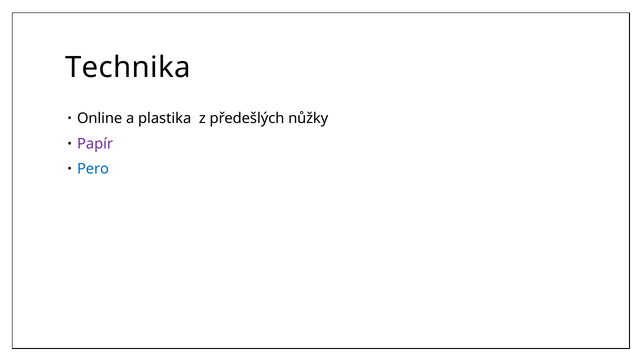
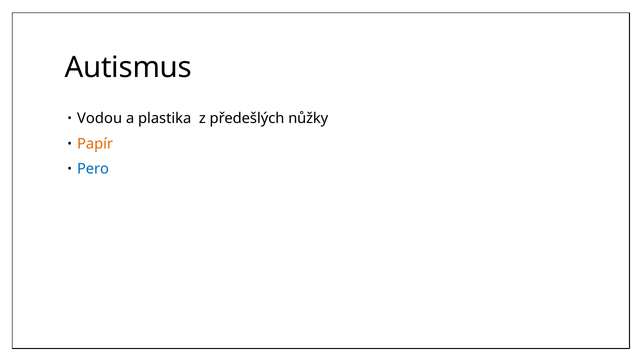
Technika: Technika -> Autismus (128, 68)
Online: Online -> Vodou (100, 119)
Papír colour: purple -> orange (95, 144)
